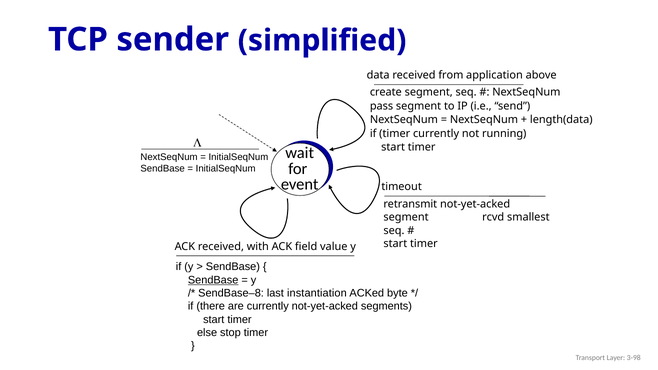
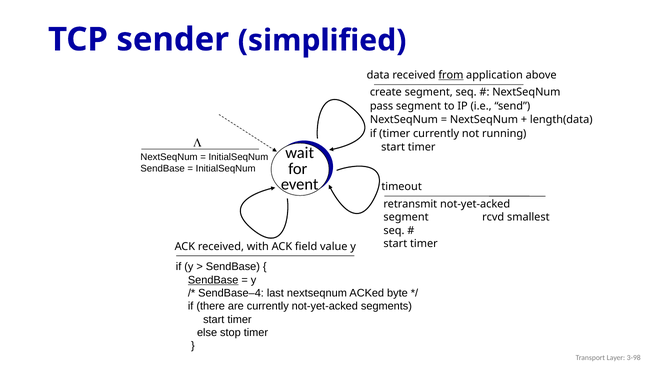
from underline: none -> present (451, 75)
SendBase–8: SendBase–8 -> SendBase–4 (231, 293)
last instantiation: instantiation -> nextseqnum (317, 293)
